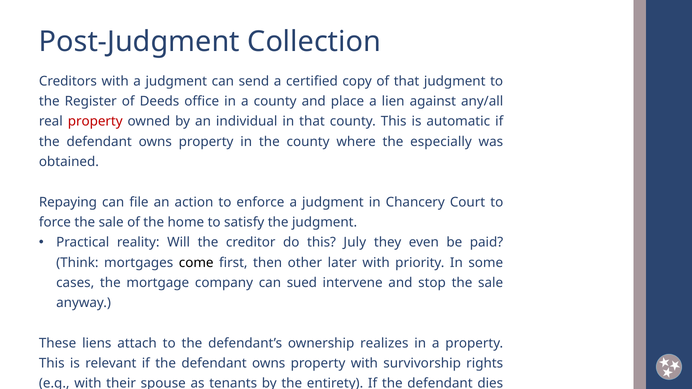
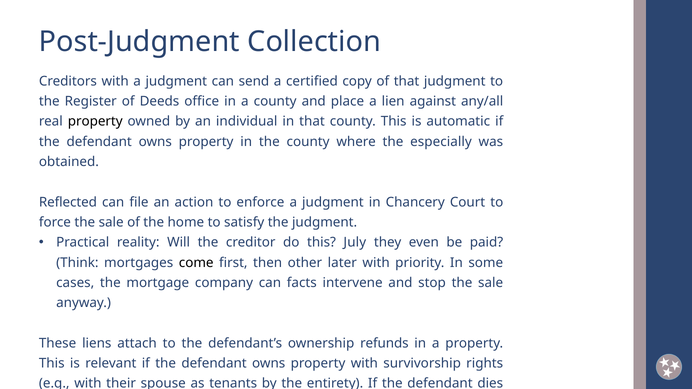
property colour: red -> black (95, 122)
Repaying: Repaying -> Reflected (68, 202)
sued: sued -> facts (302, 283)
realizes: realizes -> refunds (384, 343)
